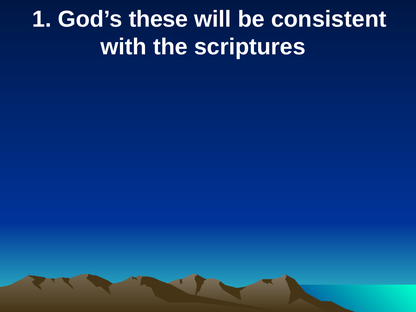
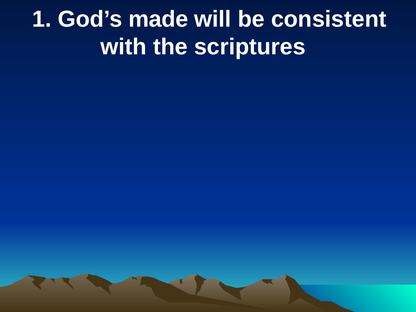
these: these -> made (158, 19)
